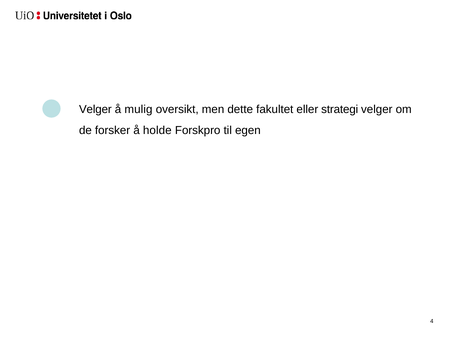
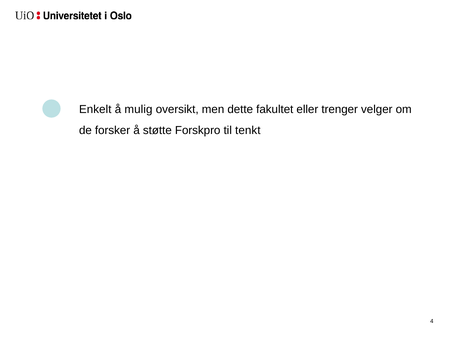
Velger: Velger -> Enkelt (95, 109)
strategi: strategi -> trenger (340, 109)
holde: holde -> støtte (157, 130)
egen: egen -> tenkt (248, 130)
